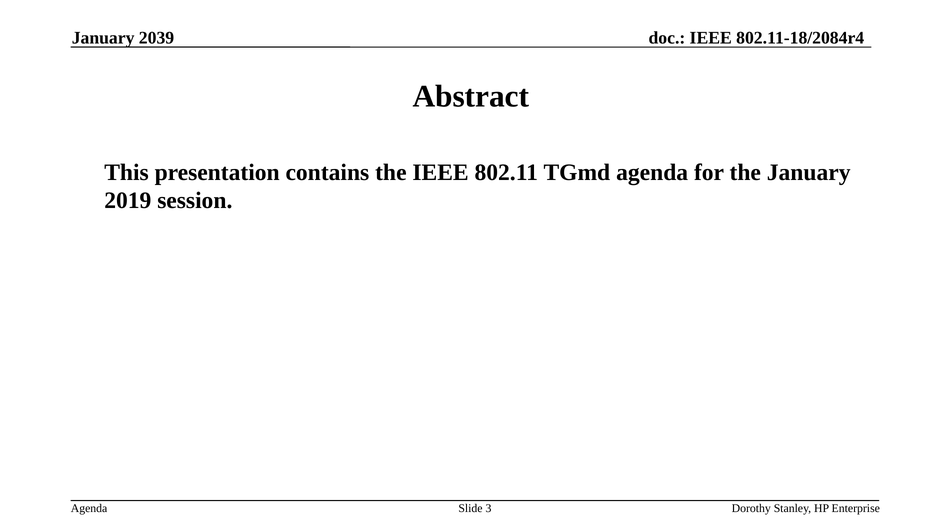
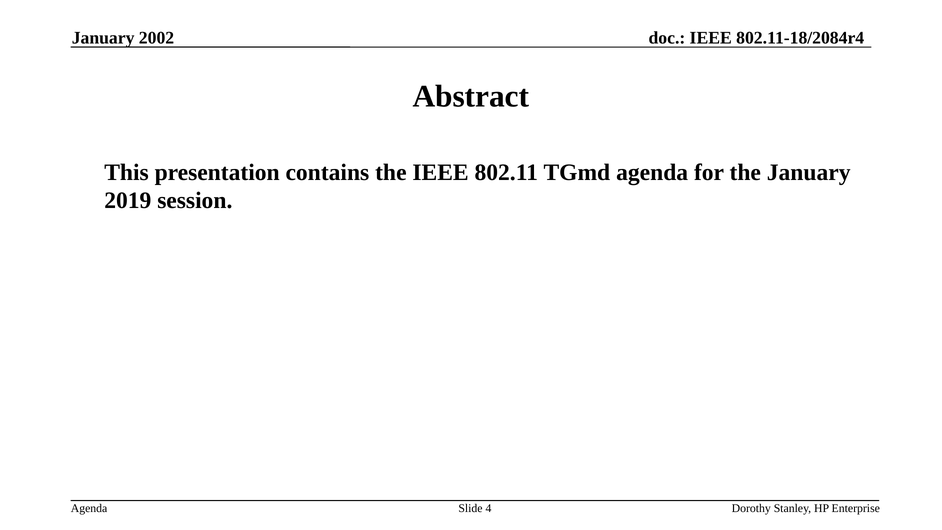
2039: 2039 -> 2002 (157, 38)
3: 3 -> 4 (488, 508)
